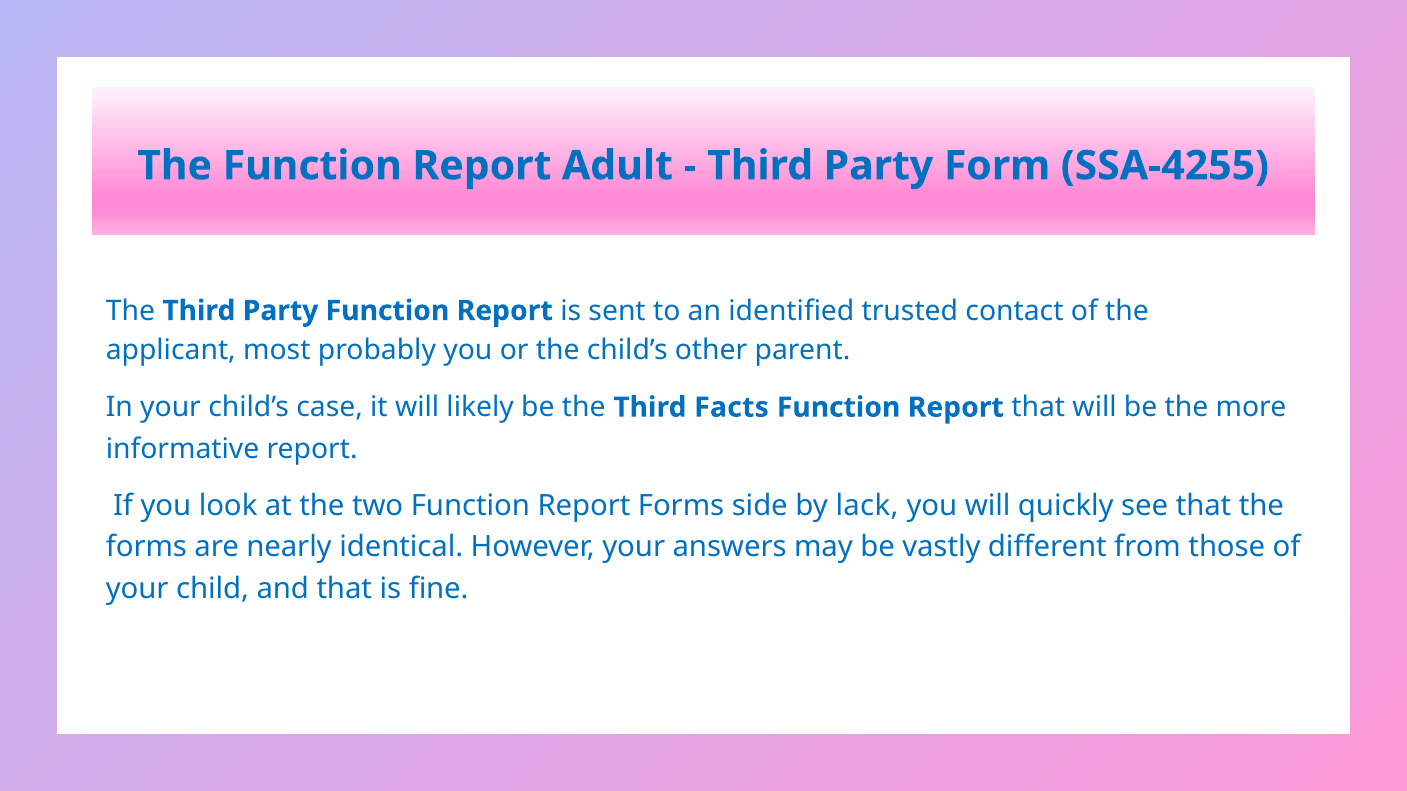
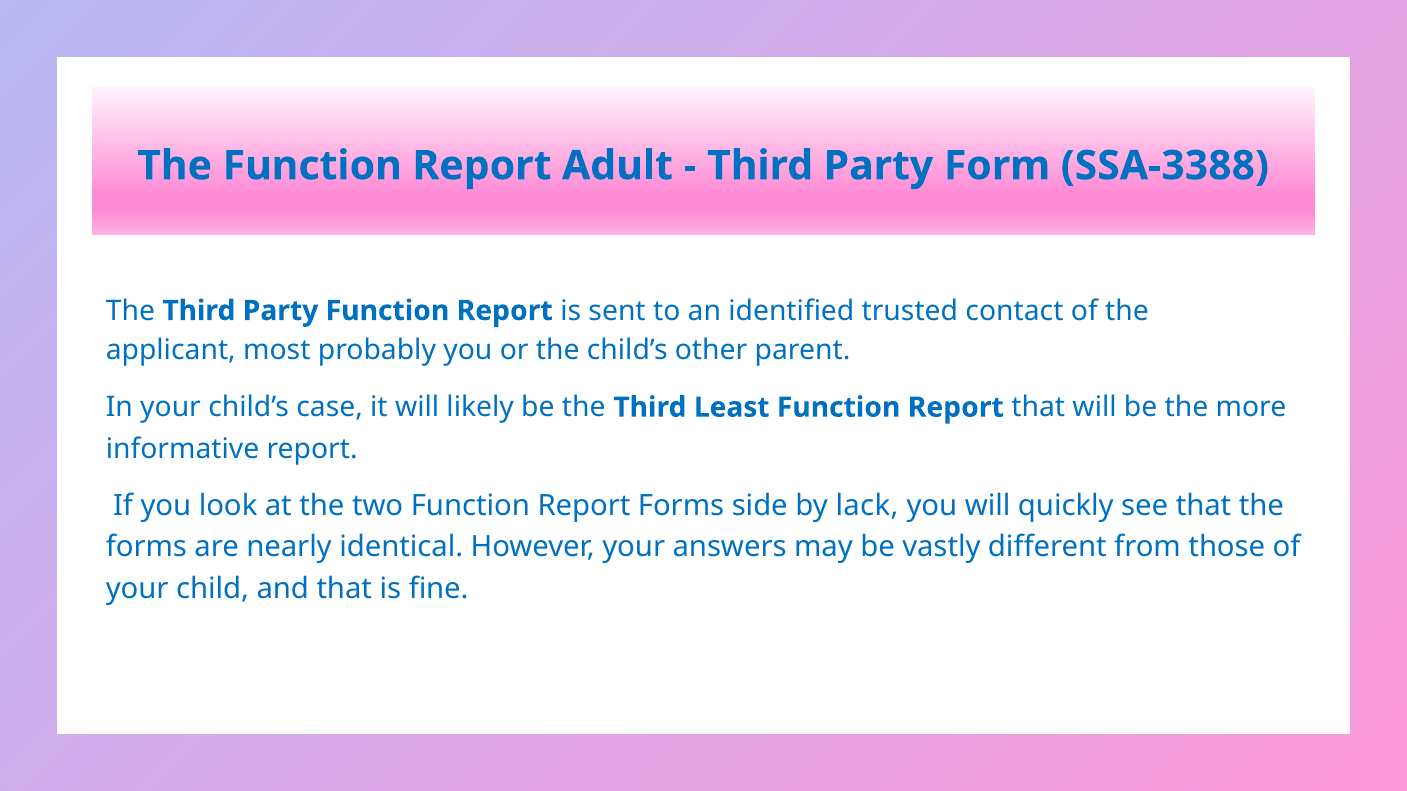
SSA-4255: SSA-4255 -> SSA-3388 (1165, 166)
Facts: Facts -> Least (732, 408)
